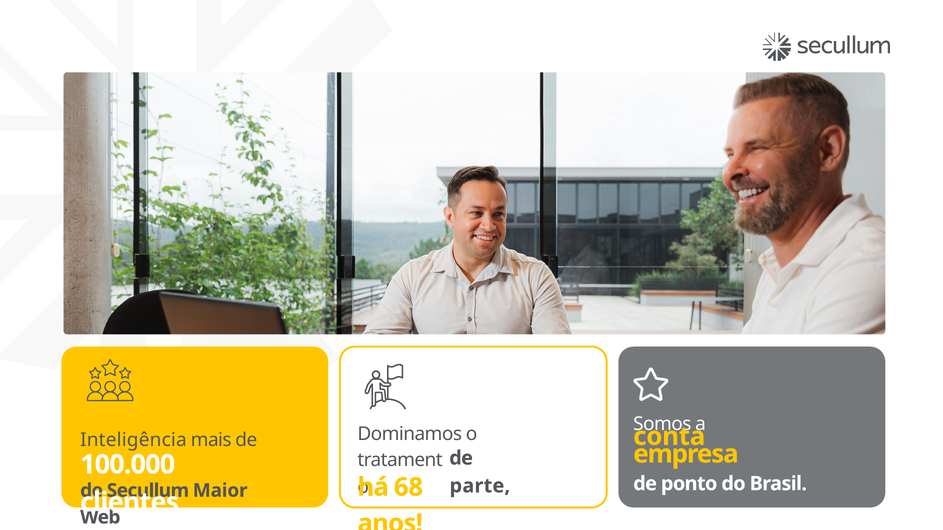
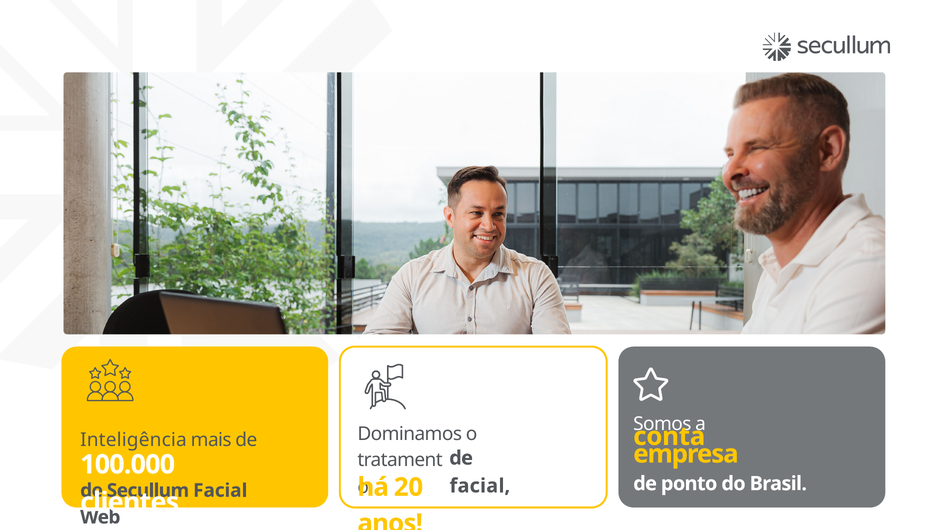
parte: parte -> facial (480, 486)
68: 68 -> 20 (409, 488)
Maior: Maior -> Facial (220, 491)
